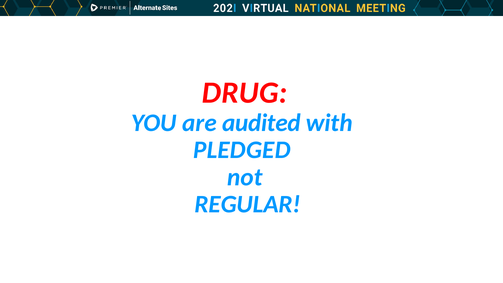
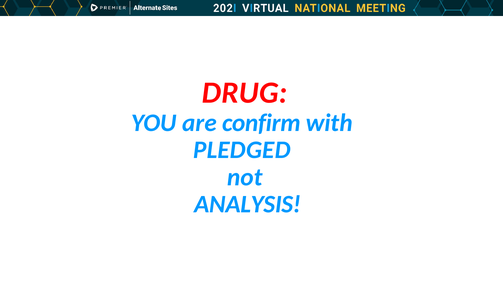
audited: audited -> confirm (261, 123)
REGULAR: REGULAR -> ANALYSIS (248, 204)
